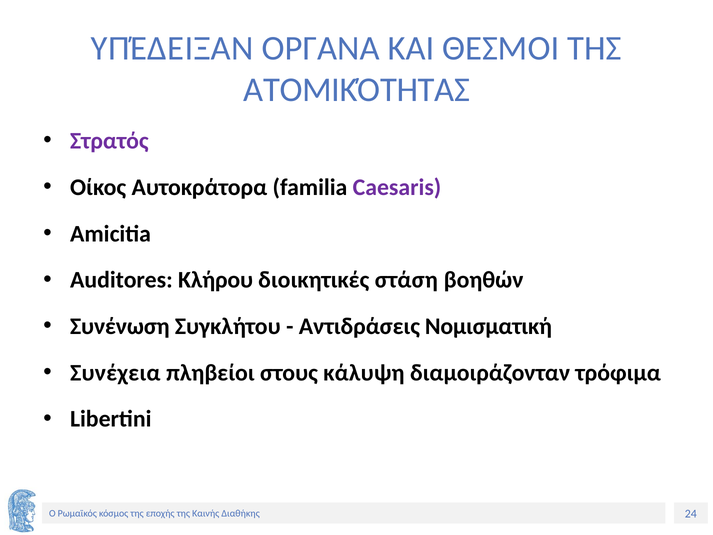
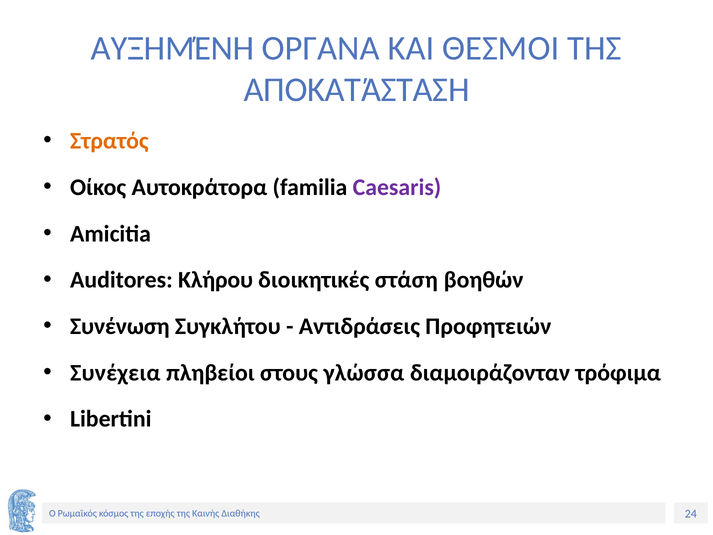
ΥΠΈΔΕΙΞΑΝ: ΥΠΈΔΕΙΞΑΝ -> ΑΥΞΗΜΈΝΗ (173, 48)
ΑΤΟΜΙΚΌΤΗΤΑΣ: ΑΤΟΜΙΚΌΤΗΤΑΣ -> ΑΠΟΚΑΤΆΣΤΑΣΗ (357, 90)
Στρατός colour: purple -> orange (109, 141)
Νομισματική: Νομισματική -> Προφητειών (488, 326)
κάλυψη: κάλυψη -> γλώσσα (364, 373)
